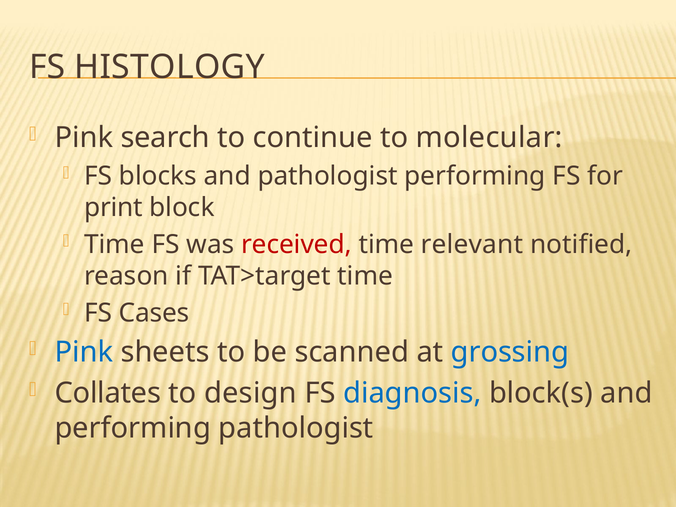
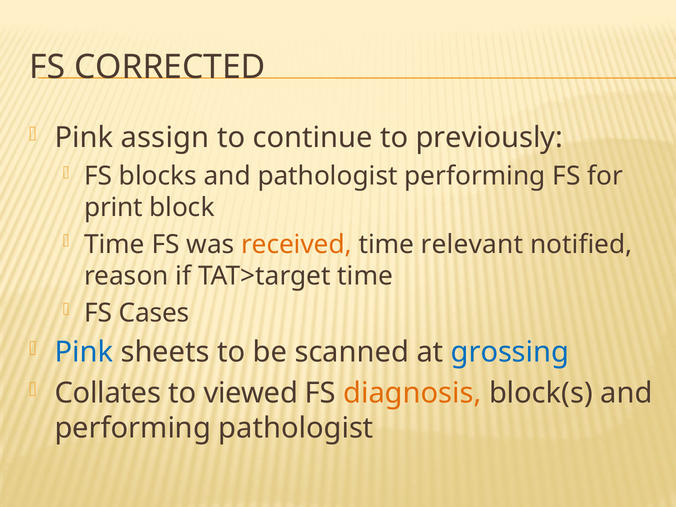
HISTOLOGY: HISTOLOGY -> CORRECTED (170, 67)
search: search -> assign (165, 138)
molecular: molecular -> previously (489, 138)
received colour: red -> orange (297, 244)
design: design -> viewed (251, 393)
diagnosis colour: blue -> orange (412, 393)
